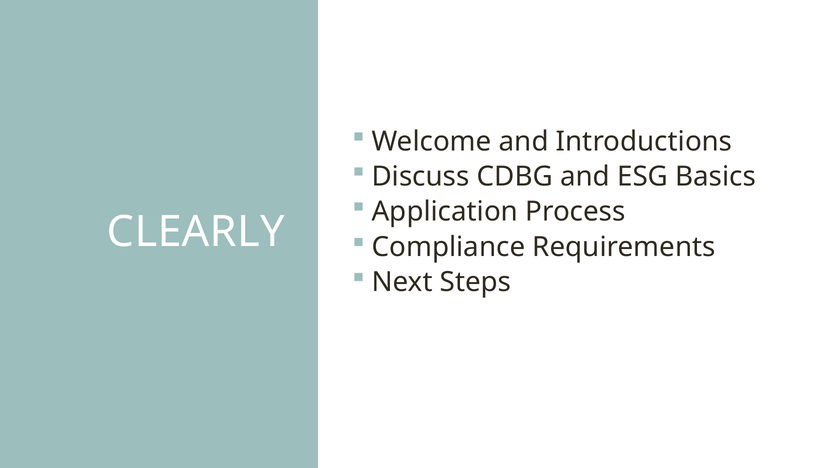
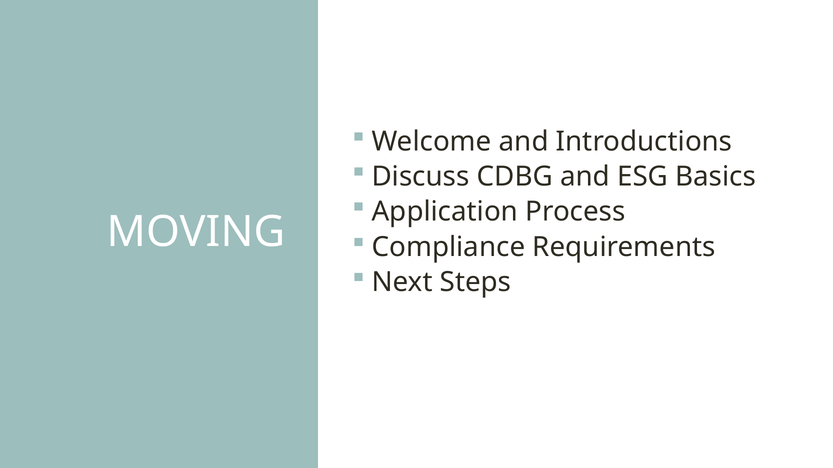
CLEARLY: CLEARLY -> MOVING (196, 232)
